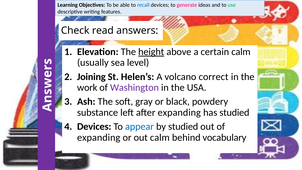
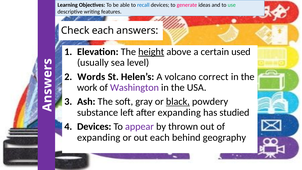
Check read: read -> each (103, 31)
certain calm: calm -> used (241, 52)
Joining: Joining -> Words (91, 77)
black underline: none -> present (178, 102)
appear colour: blue -> purple (139, 126)
by studied: studied -> thrown (183, 126)
out calm: calm -> each (160, 137)
vocabulary: vocabulary -> geography (224, 137)
